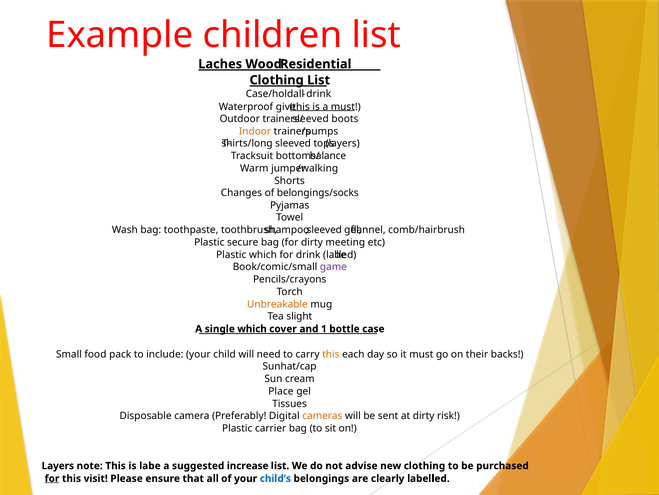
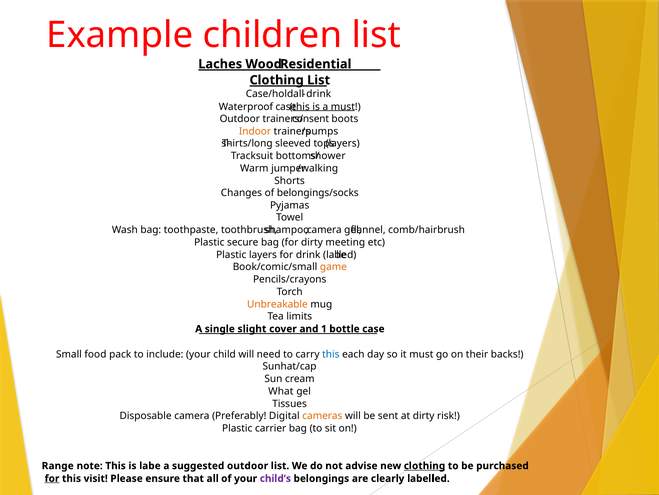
Waterproof give: give -> case (286, 107)
sleeved: sleeved -> consent (311, 119)
balance: balance -> shower (328, 156)
sleeved: sleeved -> camera (324, 230)
Plastic which: which -> layers (263, 254)
game colour: purple -> orange (333, 267)
slight: slight -> limits (299, 316)
single which: which -> slight (252, 328)
this colour: orange -> blue (331, 354)
Place: Place -> What (281, 391)
Layers: Layers -> Range (58, 465)
suggested increase: increase -> outdoor (248, 465)
clothing underline: none -> present (424, 465)
child’s colour: blue -> purple (275, 478)
